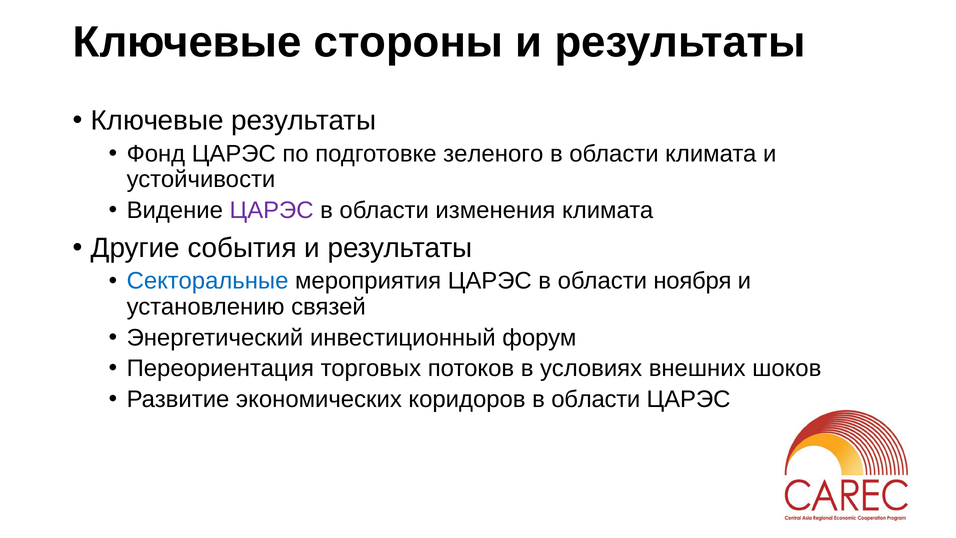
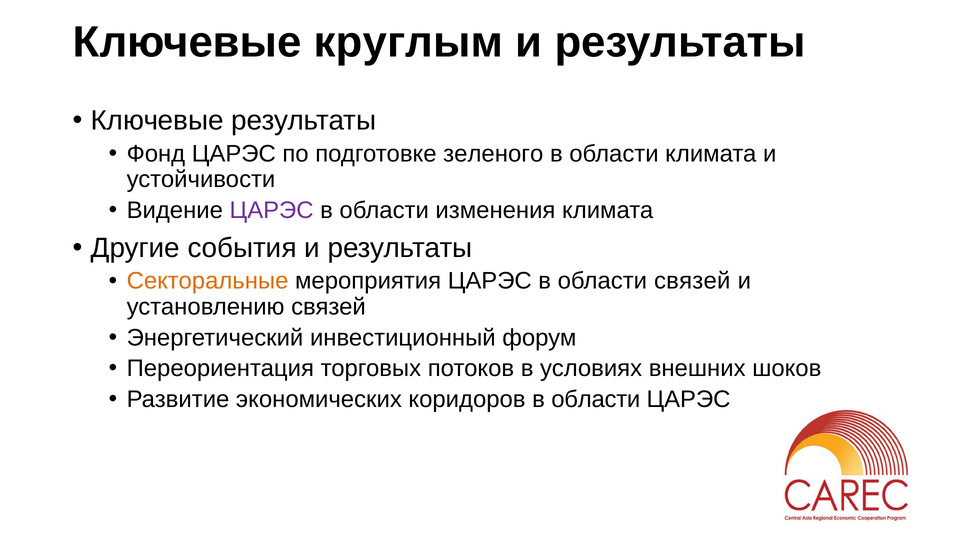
стороны: стороны -> круглым (408, 42)
Секторальные colour: blue -> orange (208, 281)
области ноября: ноября -> связей (692, 281)
